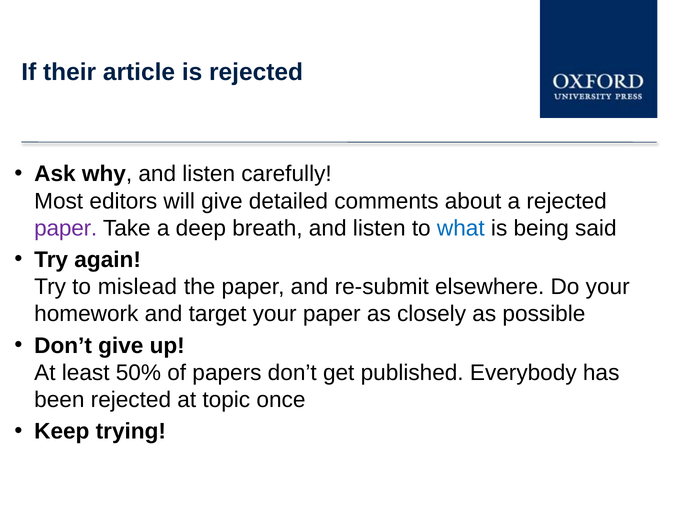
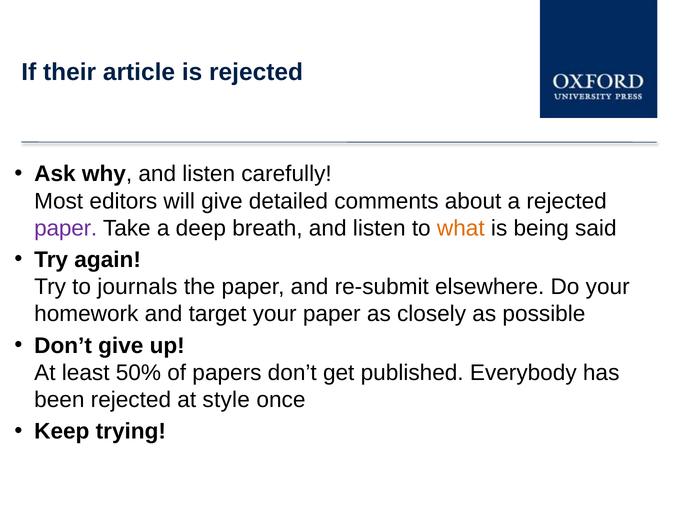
what colour: blue -> orange (461, 228)
mislead: mislead -> journals (137, 287)
topic: topic -> style (226, 400)
